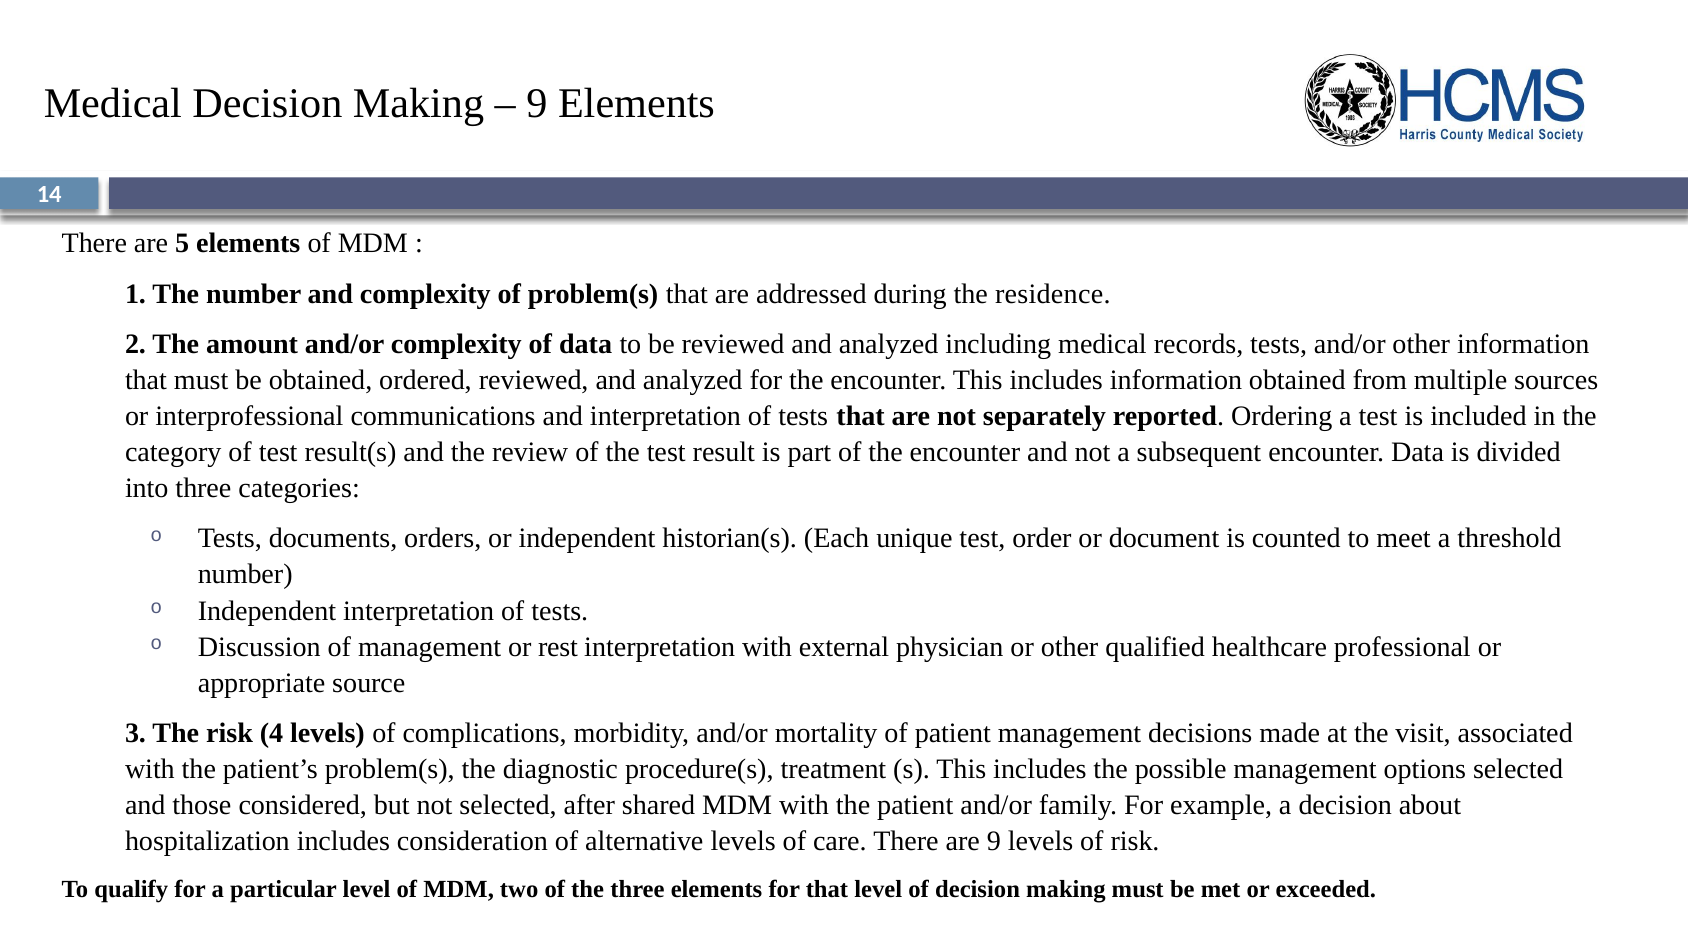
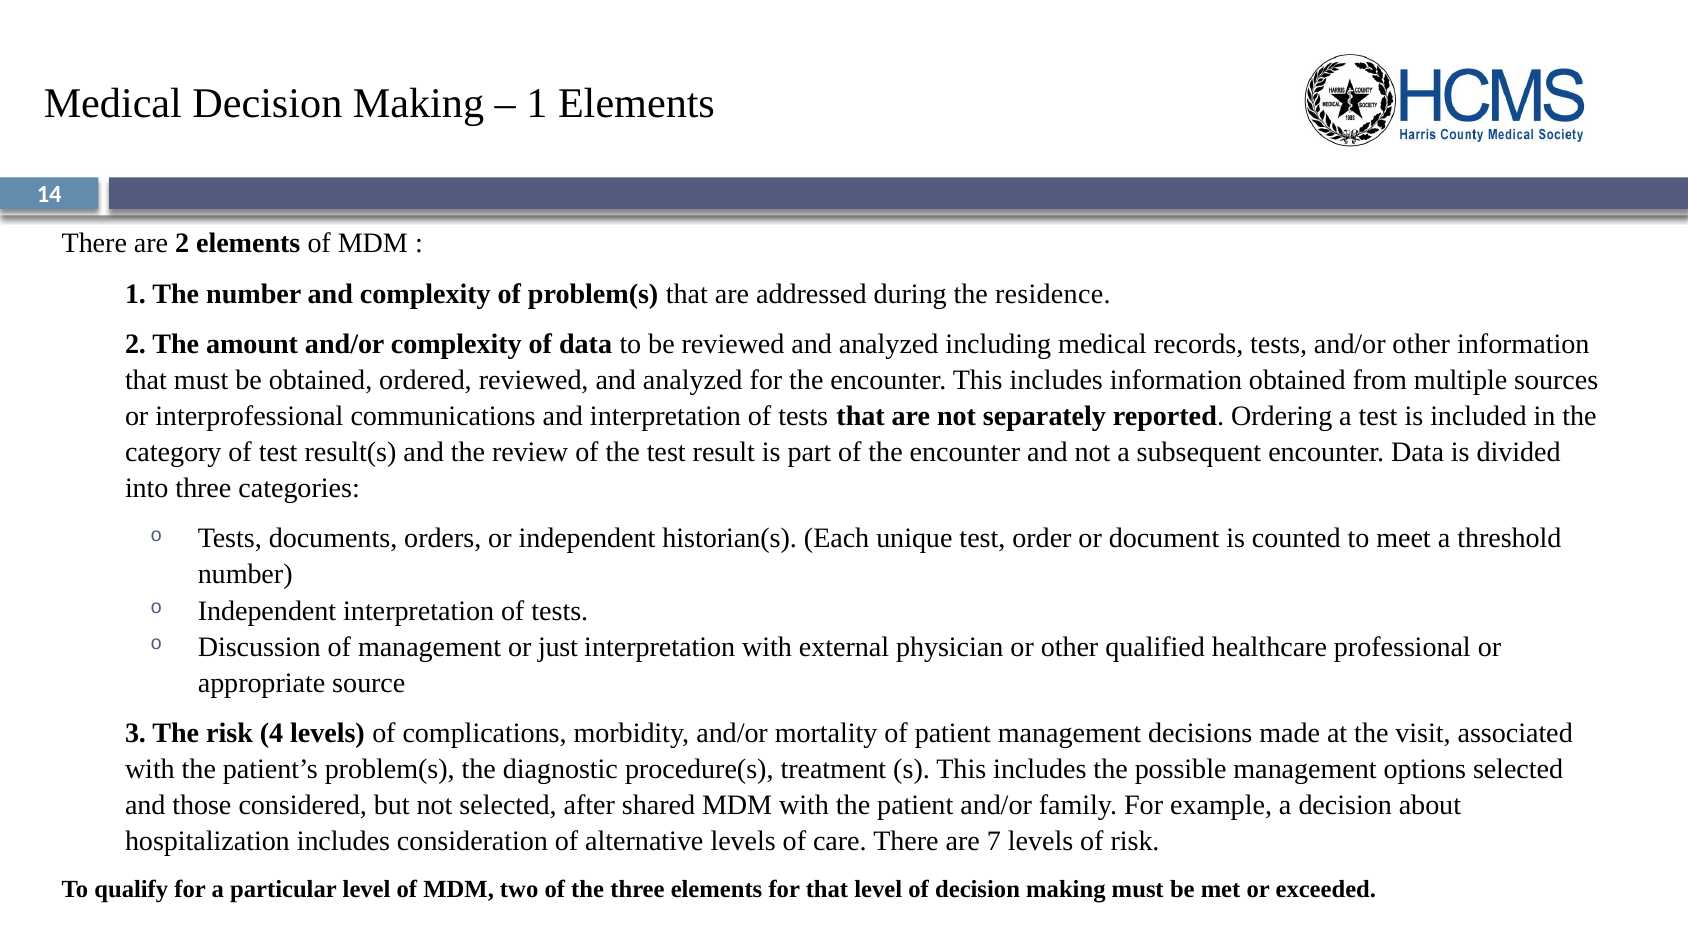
9: 9 -> 1 (537, 103)
are 5: 5 -> 2 (182, 243)
rest: rest -> just (558, 646)
are 9: 9 -> 7 (994, 841)
